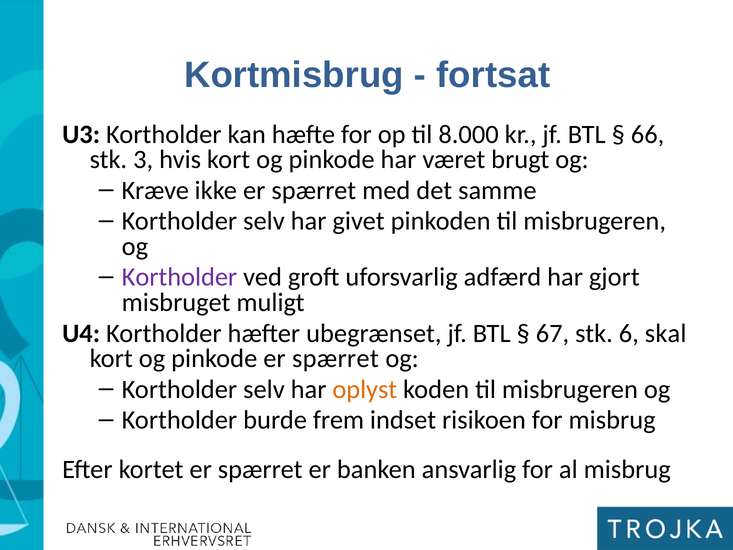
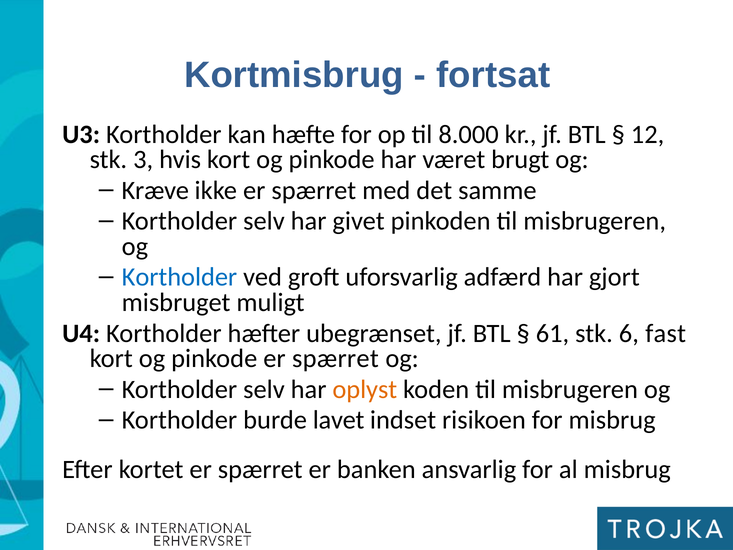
66: 66 -> 12 (648, 134)
Kortholder colour: purple -> blue (179, 277)
67: 67 -> 61 (552, 333)
skal: skal -> fast (666, 333)
frem: frem -> lavet (339, 420)
